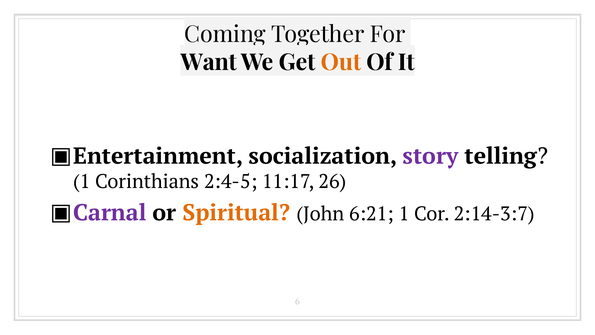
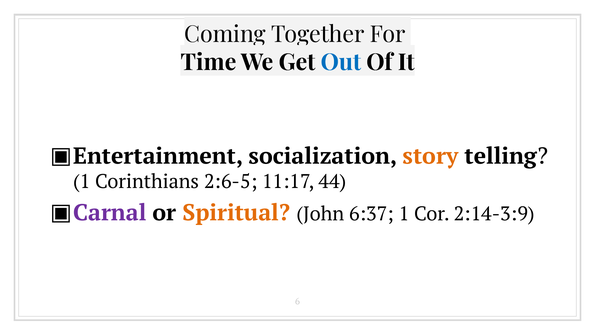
Want: Want -> Time (208, 62)
Out colour: orange -> blue (341, 62)
story colour: purple -> orange (430, 156)
2:4-5: 2:4-5 -> 2:6-5 (231, 182)
26: 26 -> 44 (332, 182)
6:21: 6:21 -> 6:37 (372, 214)
2:14-3:7: 2:14-3:7 -> 2:14-3:9 (494, 214)
